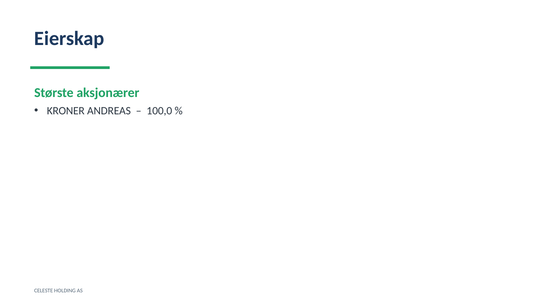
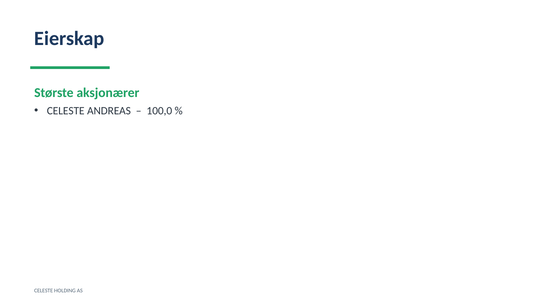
KRONER: KRONER -> CELESTE (66, 111)
